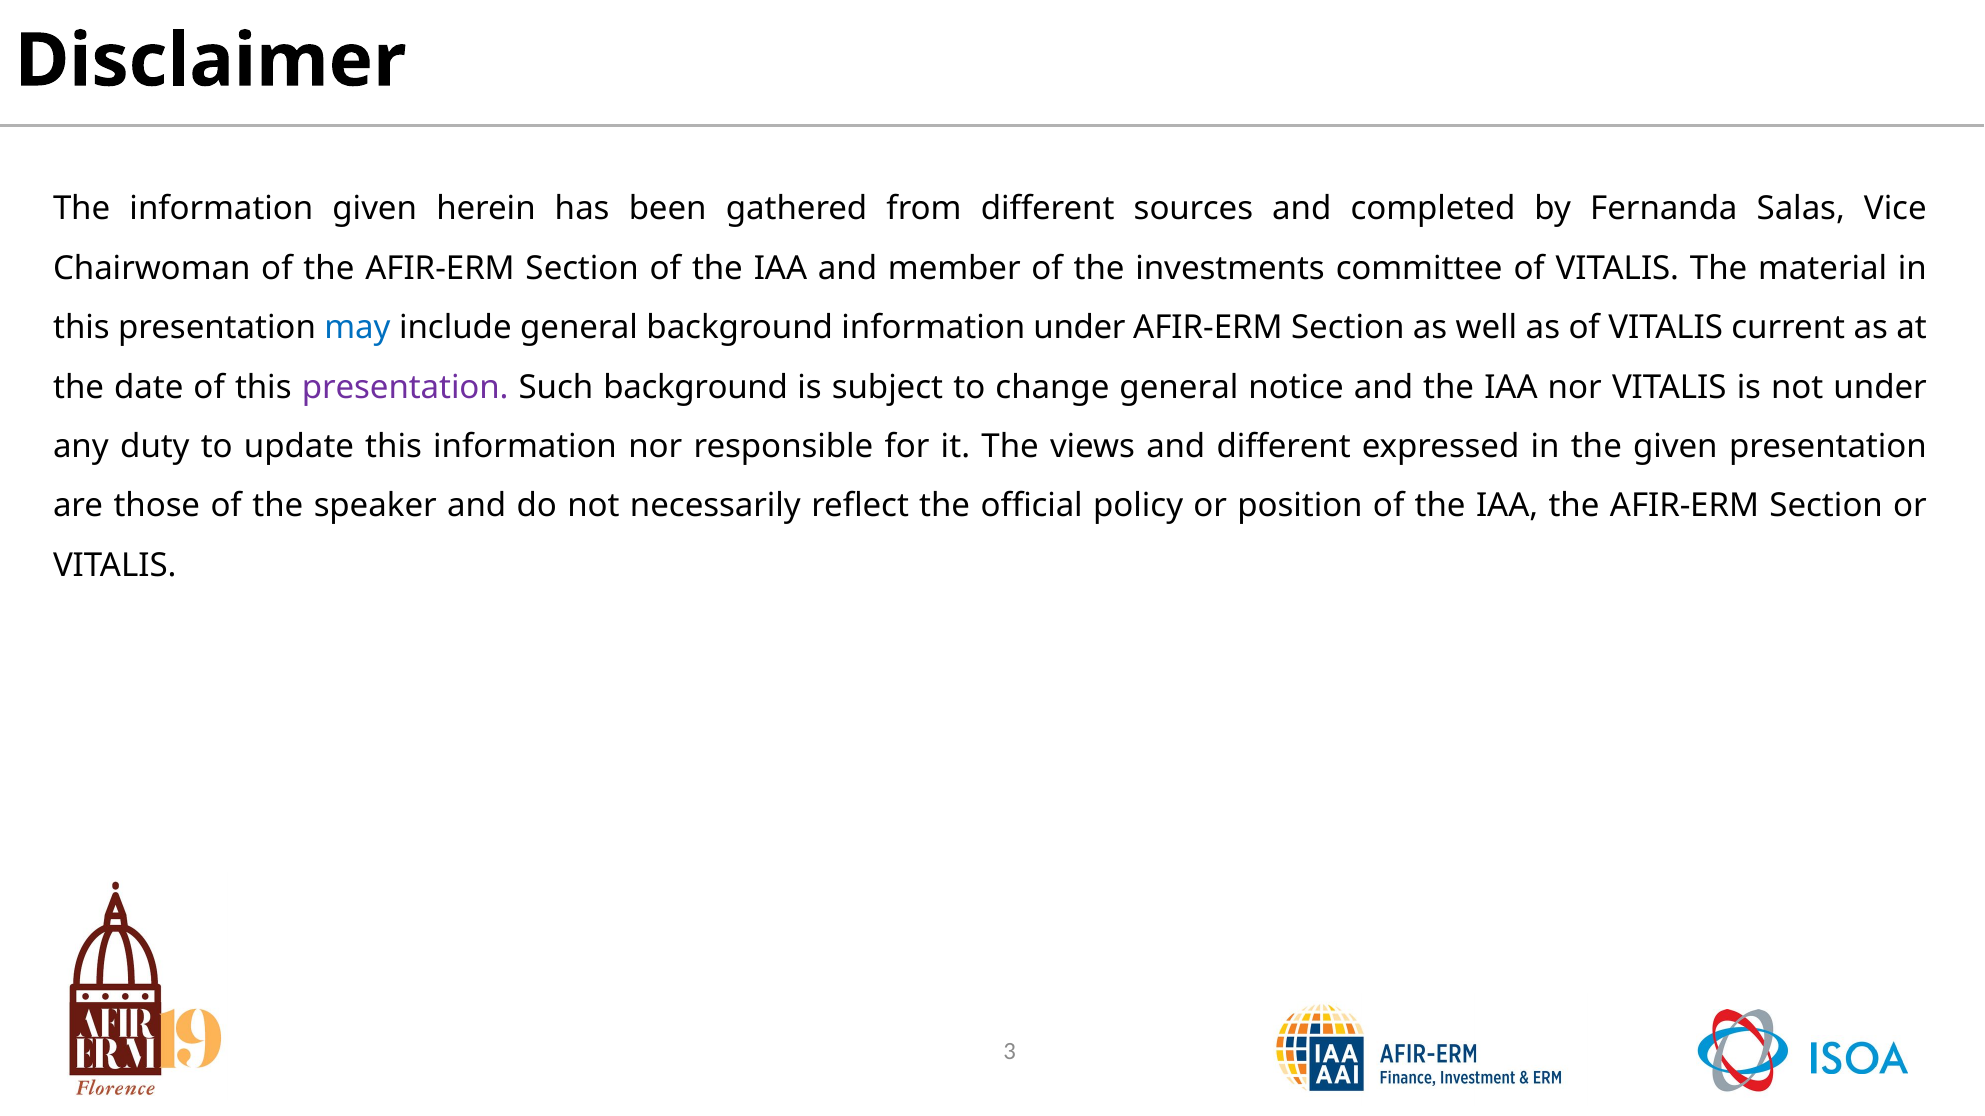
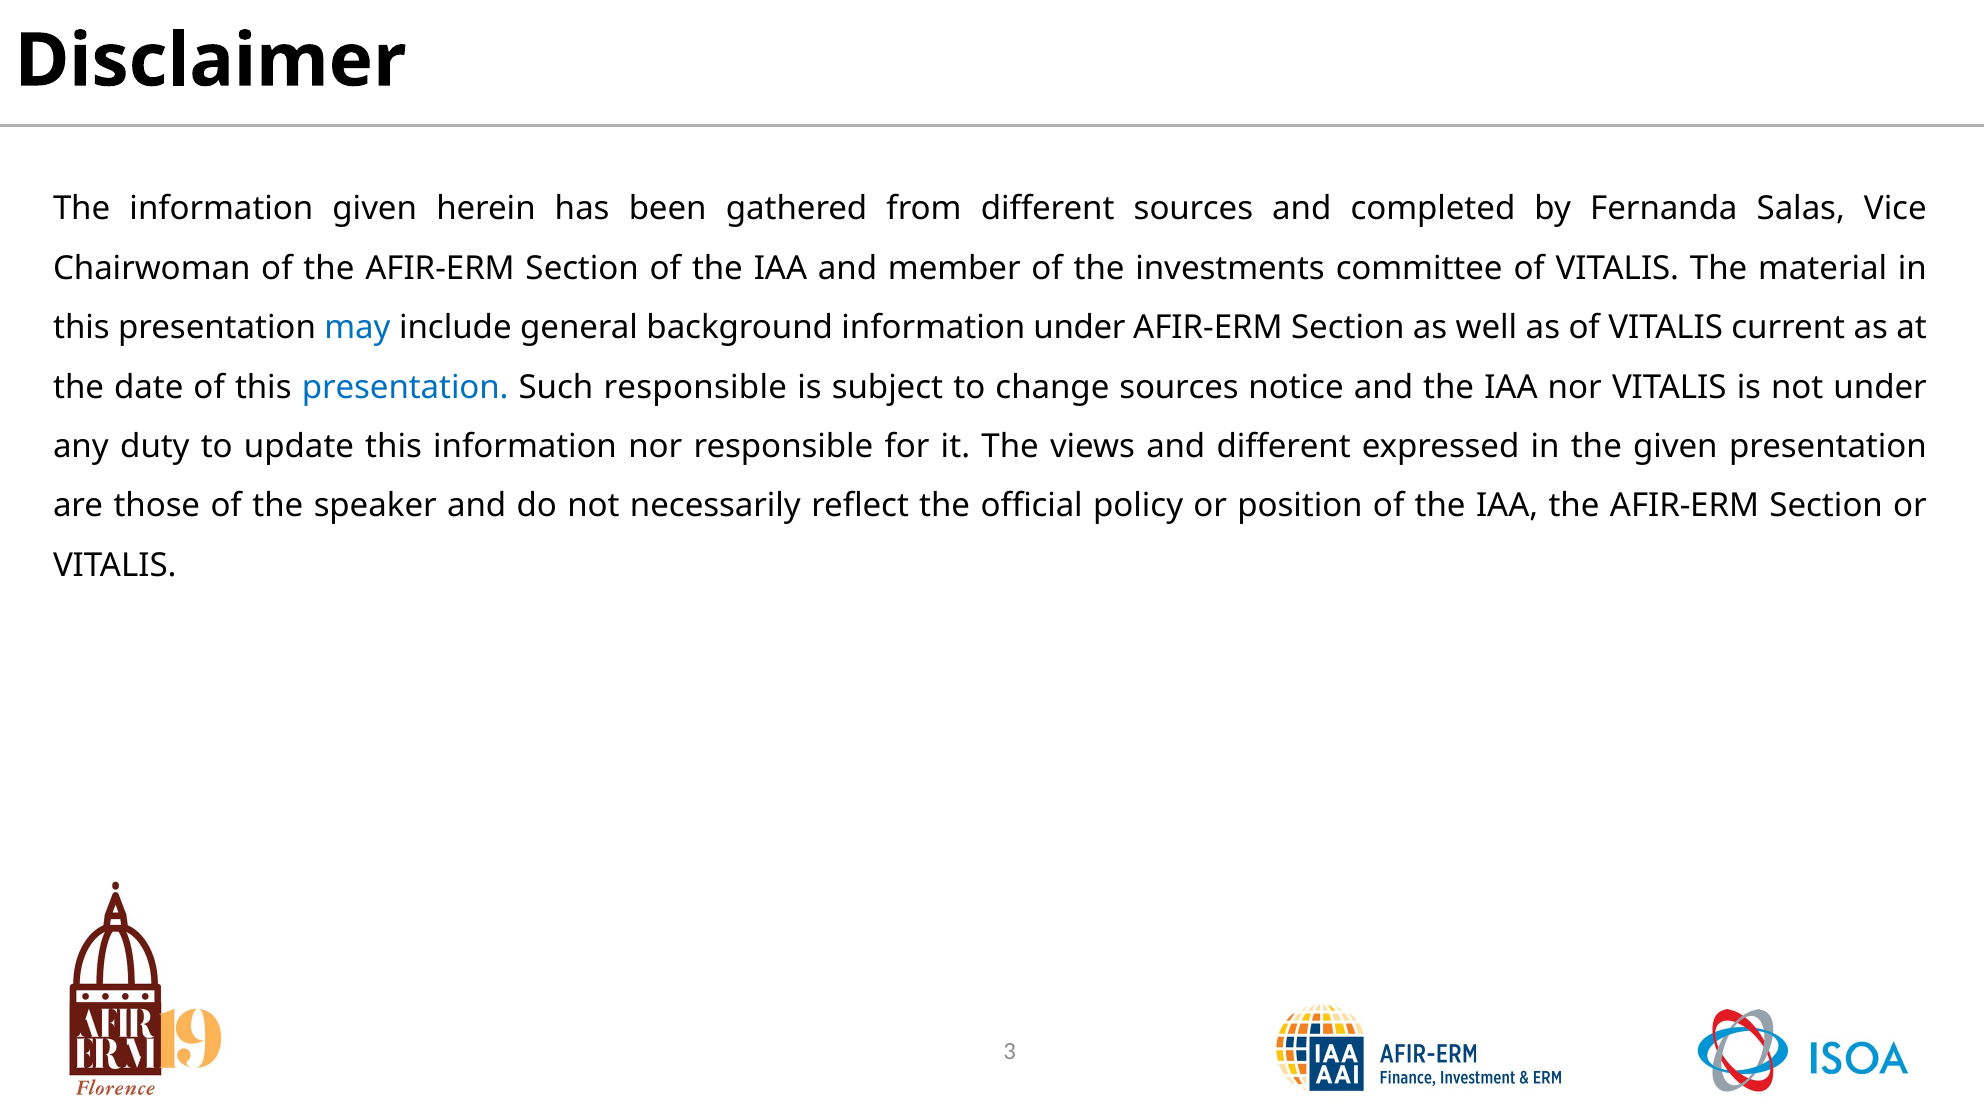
presentation colour: purple -> blue (405, 387)
Such background: background -> responsible (695, 387)
change general: general -> sources (1179, 387)
